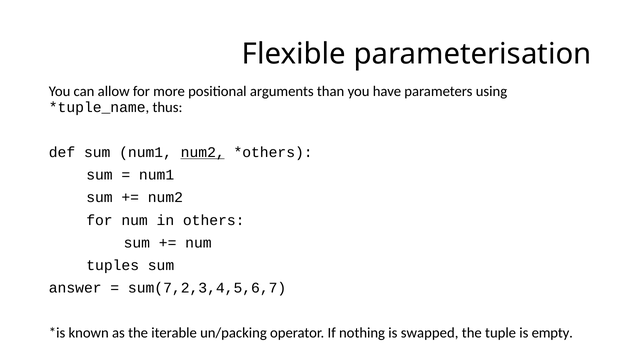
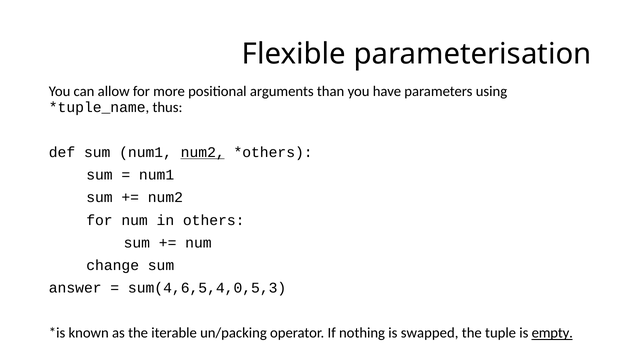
tuples: tuples -> change (113, 265)
sum(7,2,3,4,5,6,7: sum(7,2,3,4,5,6,7 -> sum(4,6,5,4,0,5,3 (207, 288)
empty underline: none -> present (552, 333)
